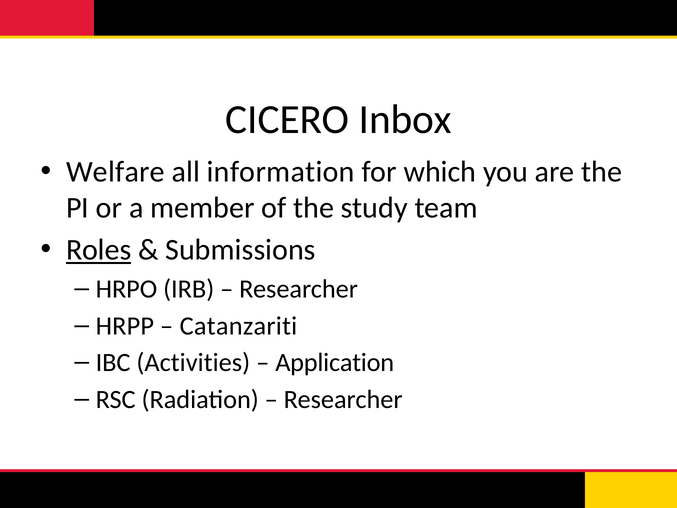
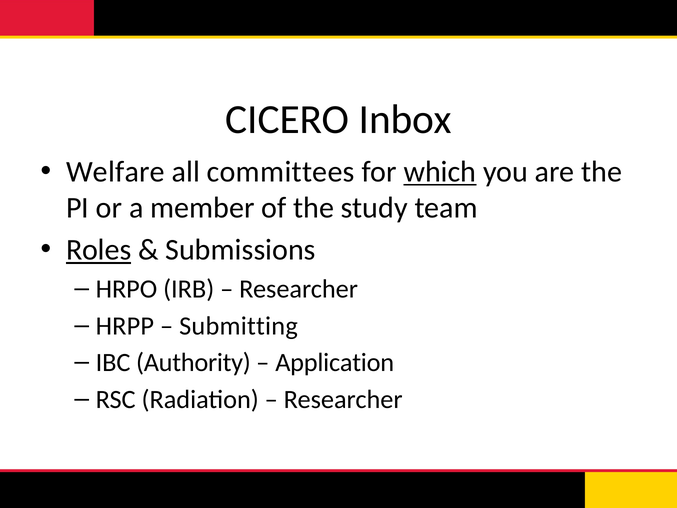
information: information -> committees (281, 172)
which underline: none -> present (440, 172)
Catanzariti: Catanzariti -> Submitting (238, 326)
Activities: Activities -> Authority (193, 363)
